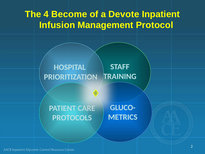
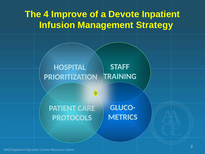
Become: Become -> Improve (69, 14)
Protocol: Protocol -> Strategy (155, 25)
